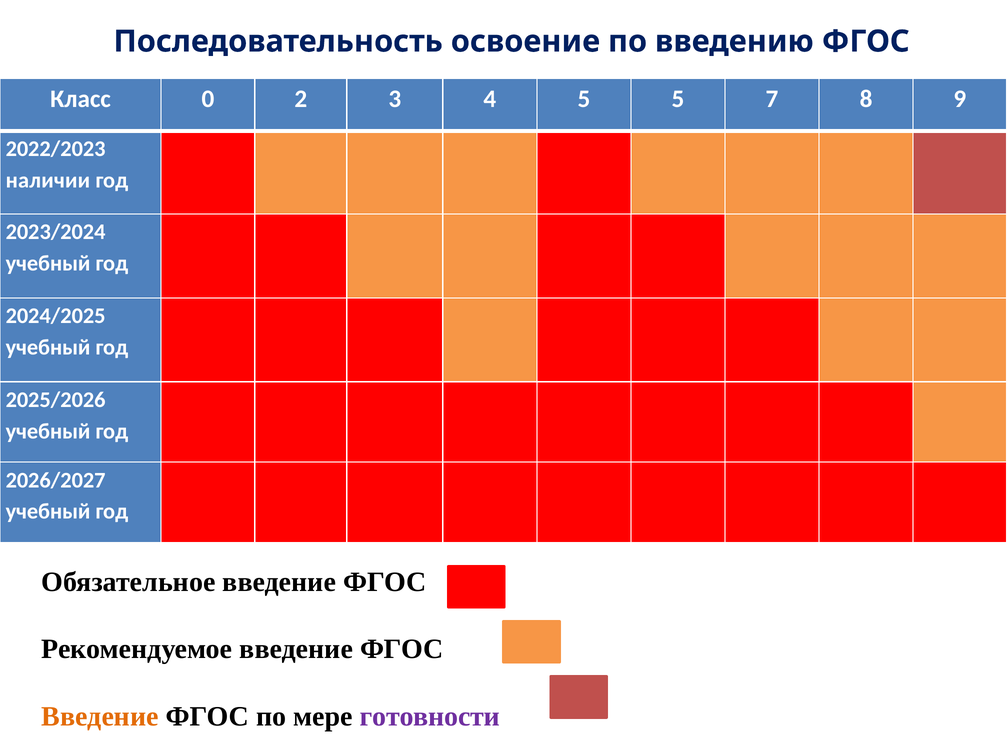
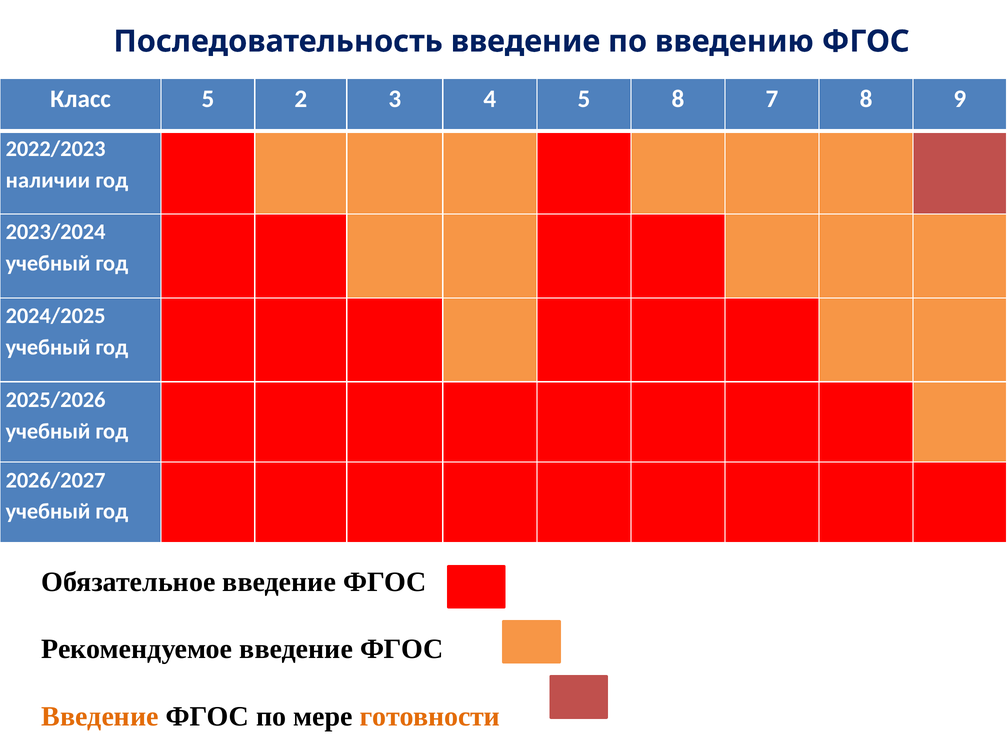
Последовательность освоение: освоение -> введение (526, 41)
Класс 0: 0 -> 5 (208, 99)
5 5: 5 -> 8 (678, 99)
готовности colour: purple -> orange (430, 717)
